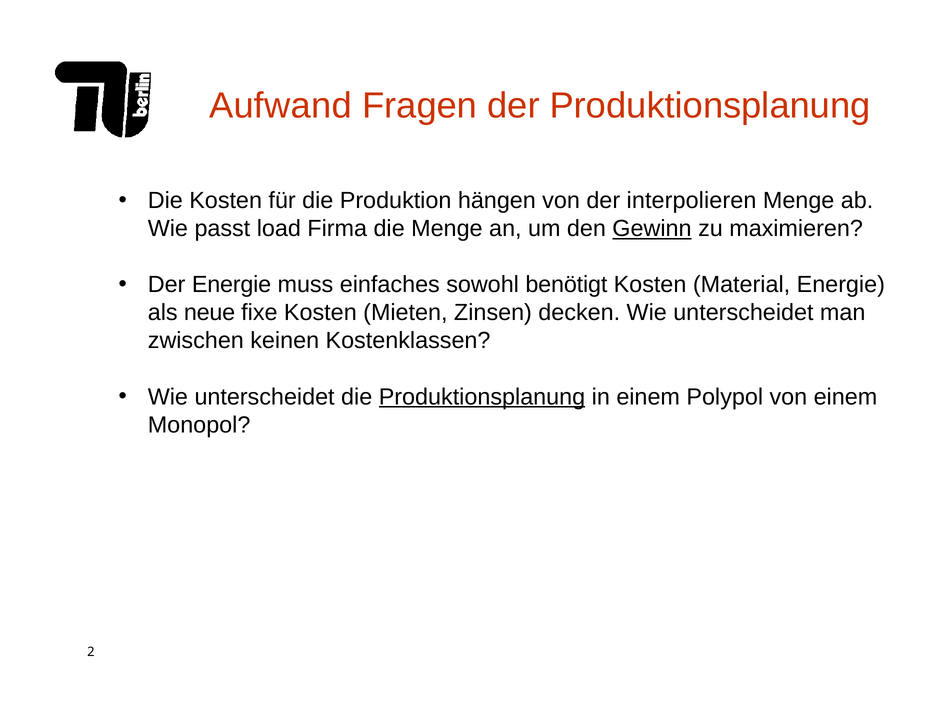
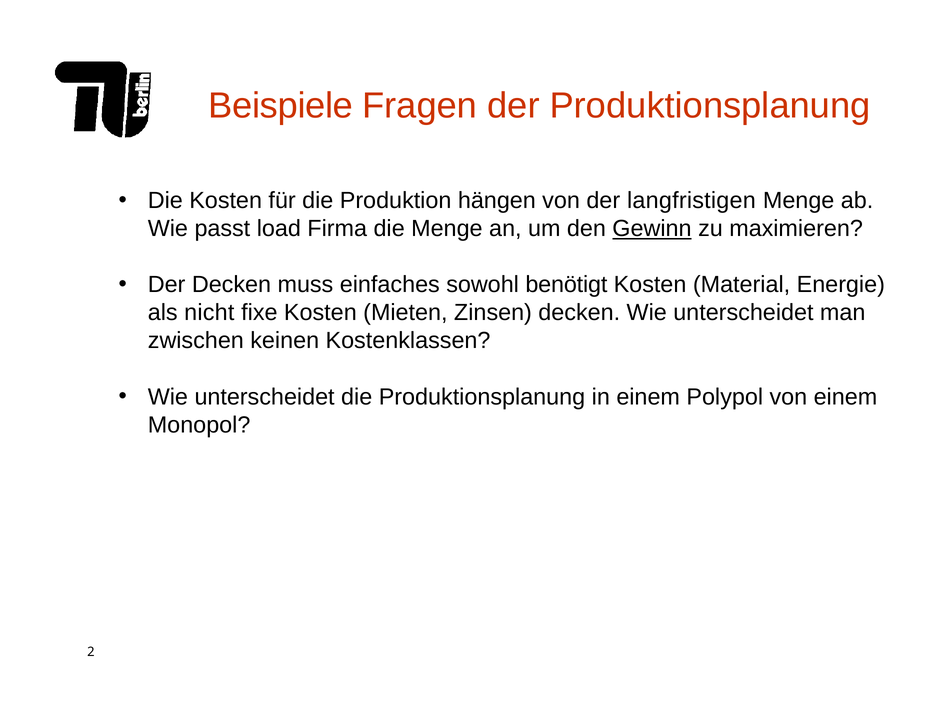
Aufwand: Aufwand -> Beispiele (281, 106)
interpolieren: interpolieren -> langfristigen (691, 201)
Der Energie: Energie -> Decken (231, 285)
neue: neue -> nicht (209, 313)
Produktionsplanung underline: present -> none (482, 397)
